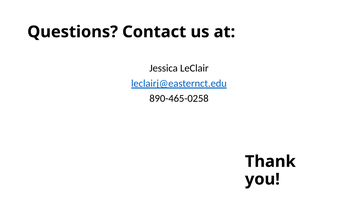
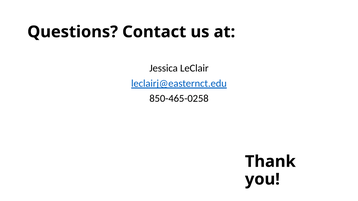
890-465-0258: 890-465-0258 -> 850-465-0258 (179, 99)
